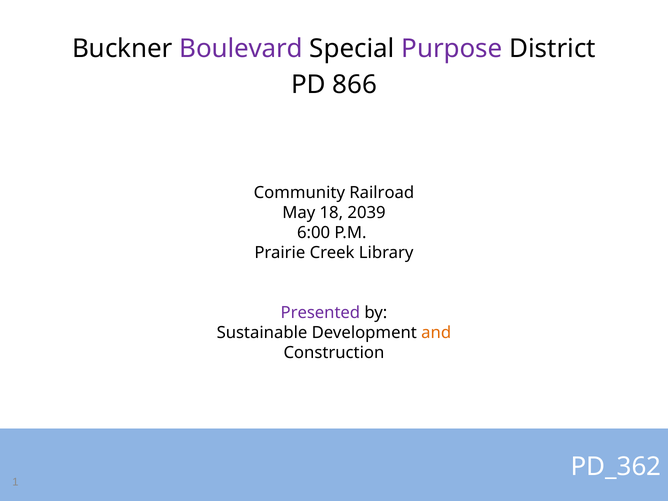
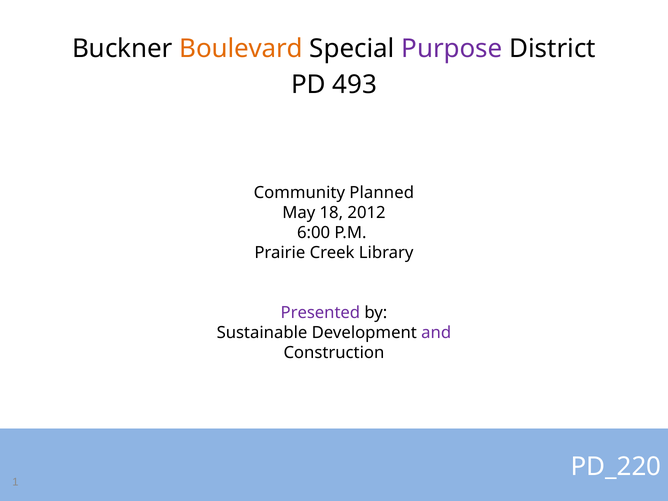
Boulevard colour: purple -> orange (241, 49)
866: 866 -> 493 (355, 85)
Railroad: Railroad -> Planned (382, 193)
2039: 2039 -> 2012 (367, 213)
and colour: orange -> purple (436, 333)
PD_362: PD_362 -> PD_220 (616, 467)
